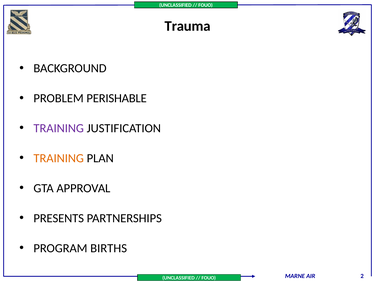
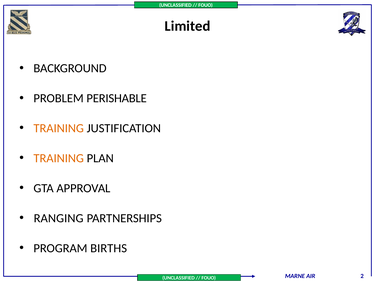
Trauma: Trauma -> Limited (188, 26)
TRAINING colour: purple -> orange (59, 128)
PRESENTS: PRESENTS -> RANGING (59, 218)
